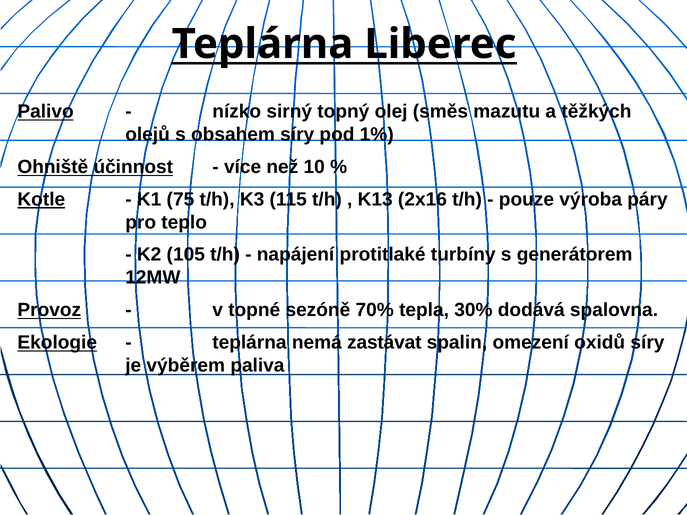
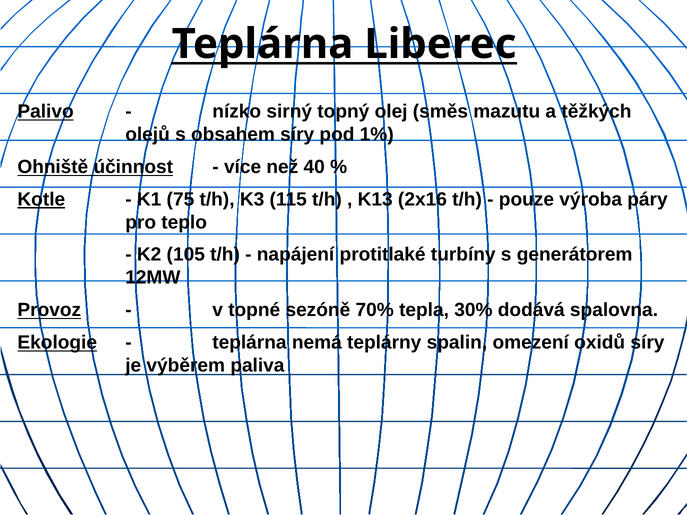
10: 10 -> 40 (314, 167)
zastávat: zastávat -> teplárny (384, 343)
